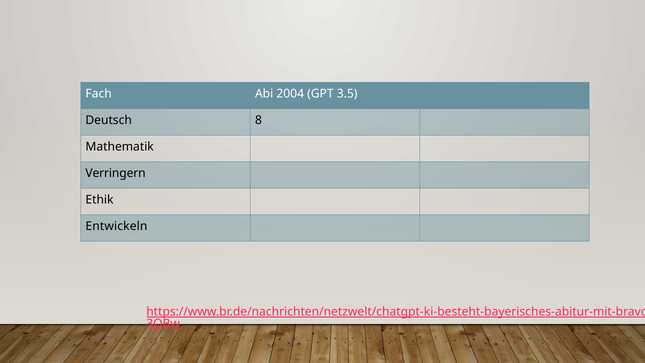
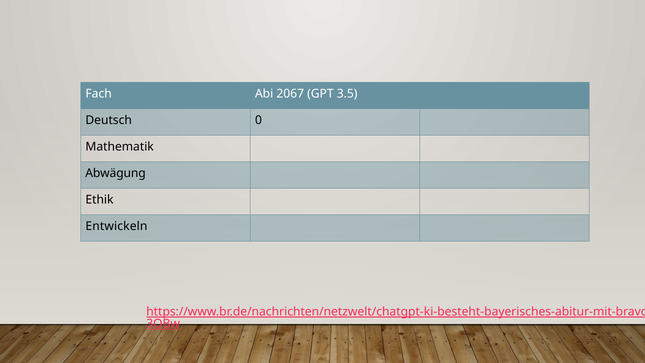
2004: 2004 -> 2067 (290, 94)
8: 8 -> 0 (258, 120)
Verringern: Verringern -> Abwägung (116, 173)
